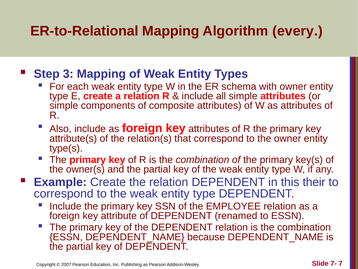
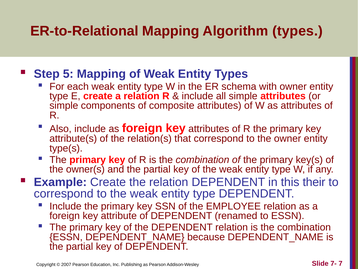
Algorithm every: every -> types (298, 31)
3: 3 -> 5 (68, 74)
